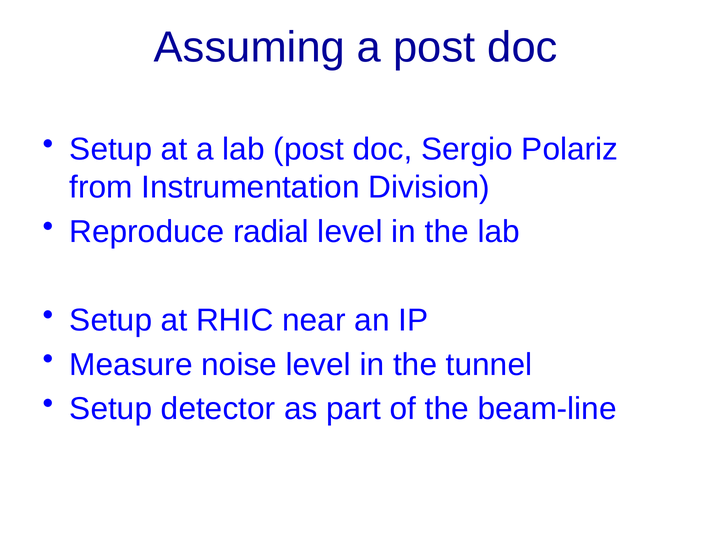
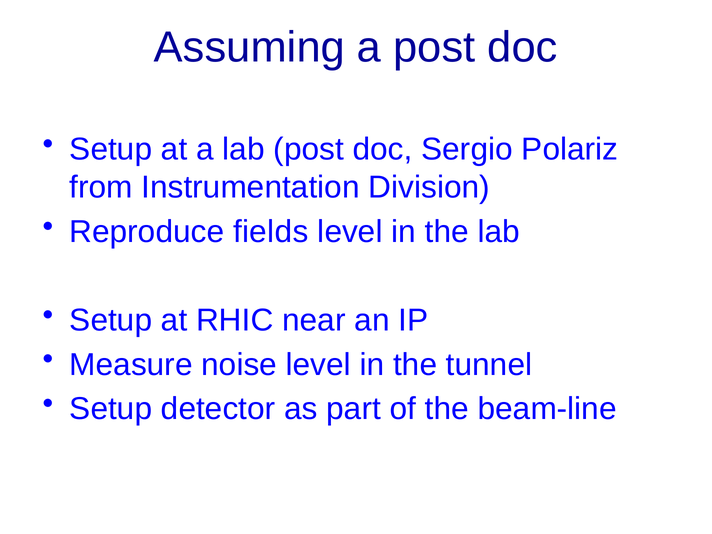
radial: radial -> fields (271, 232)
